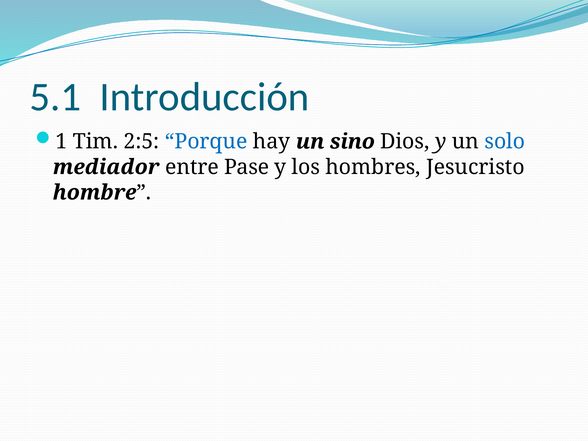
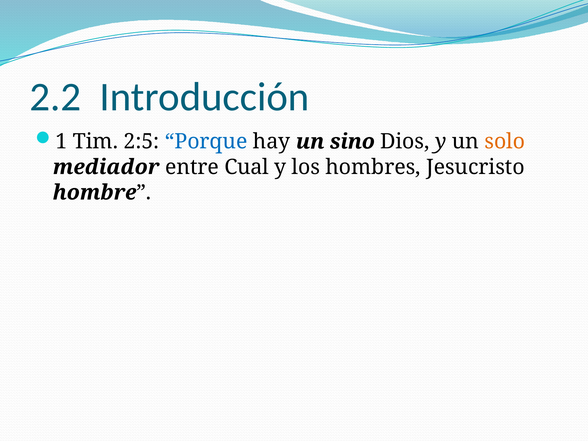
5.1: 5.1 -> 2.2 (55, 97)
solo colour: blue -> orange (505, 142)
Pase: Pase -> Cual (247, 167)
